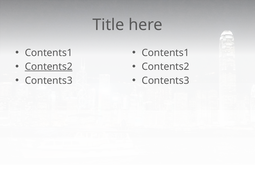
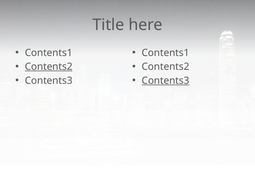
Contents3 underline: none -> present (166, 80)
